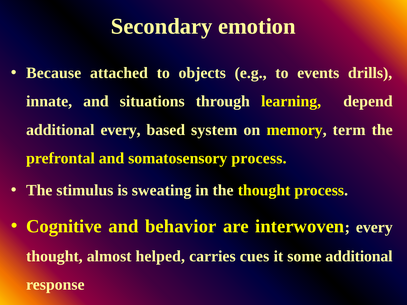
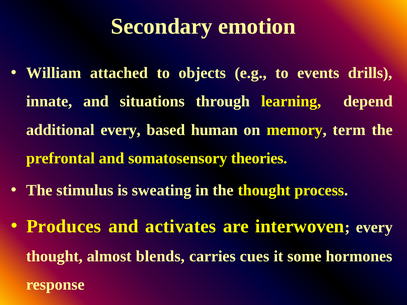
Because: Because -> William (54, 73)
system: system -> human (214, 130)
somatosensory process: process -> theories (259, 159)
Cognitive: Cognitive -> Produces (64, 226)
behavior: behavior -> activates (181, 226)
helped: helped -> blends (160, 256)
some additional: additional -> hormones (359, 256)
